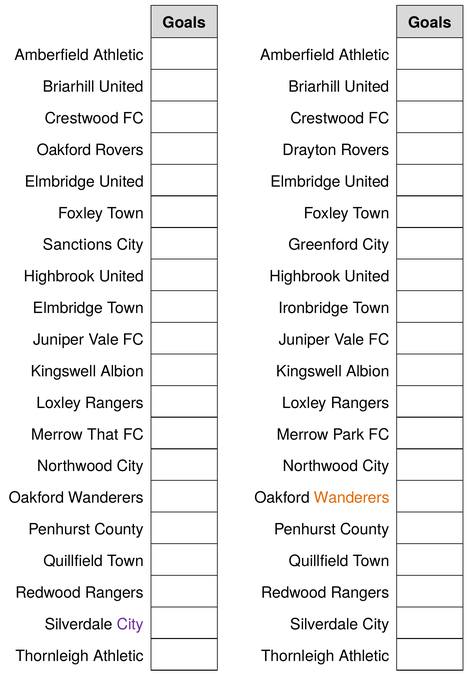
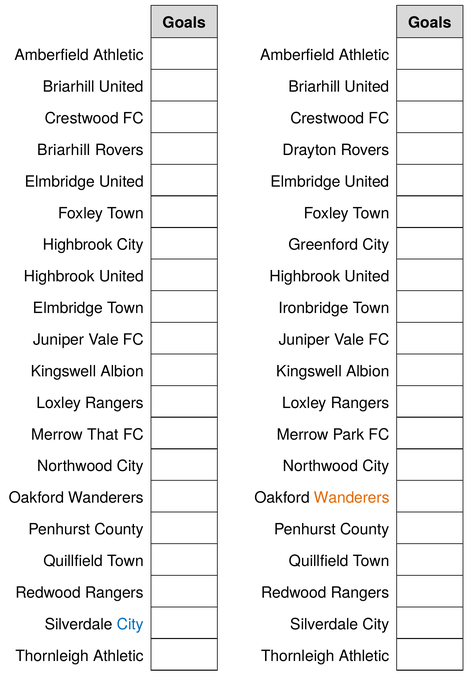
Oakford: Oakford -> Briarhill (64, 150)
Sanctions: Sanctions -> Highbrook (78, 245)
City colour: purple -> blue (130, 624)
